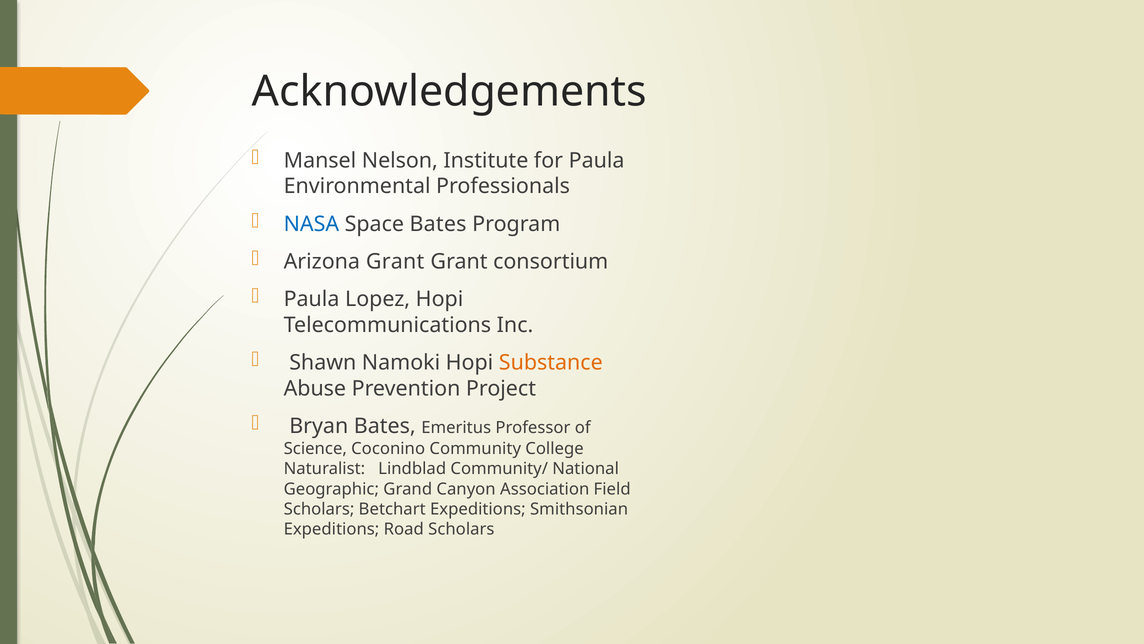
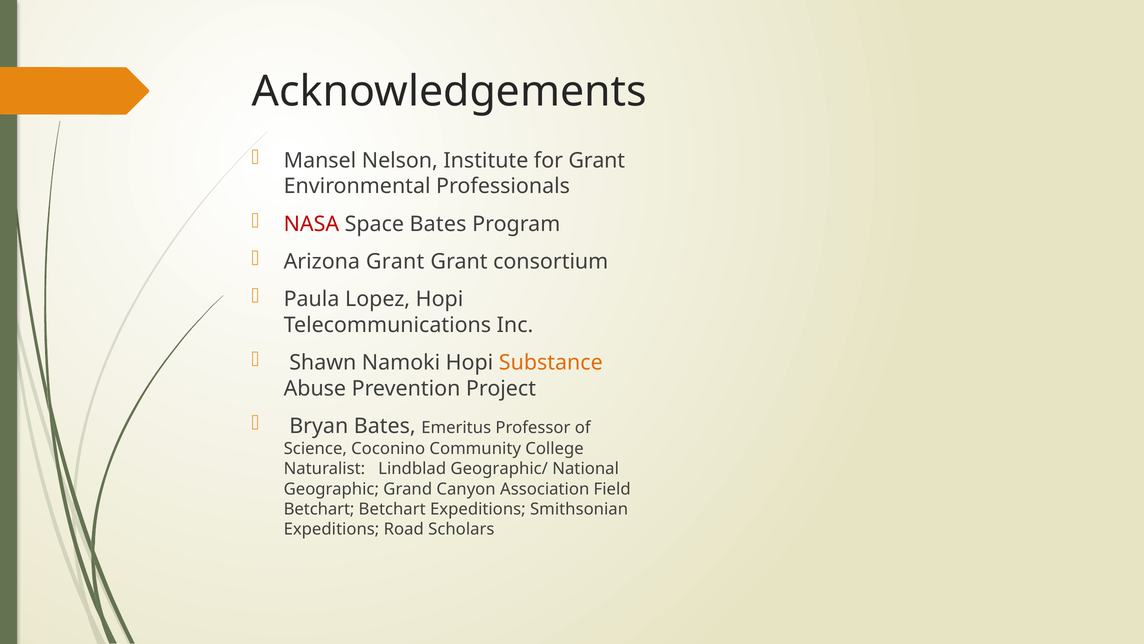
for Paula: Paula -> Grant (597, 160)
NASA colour: blue -> red (311, 224)
Community/: Community/ -> Geographic/ (499, 469)
Scholars: Scholars -> Betchart (319, 509)
